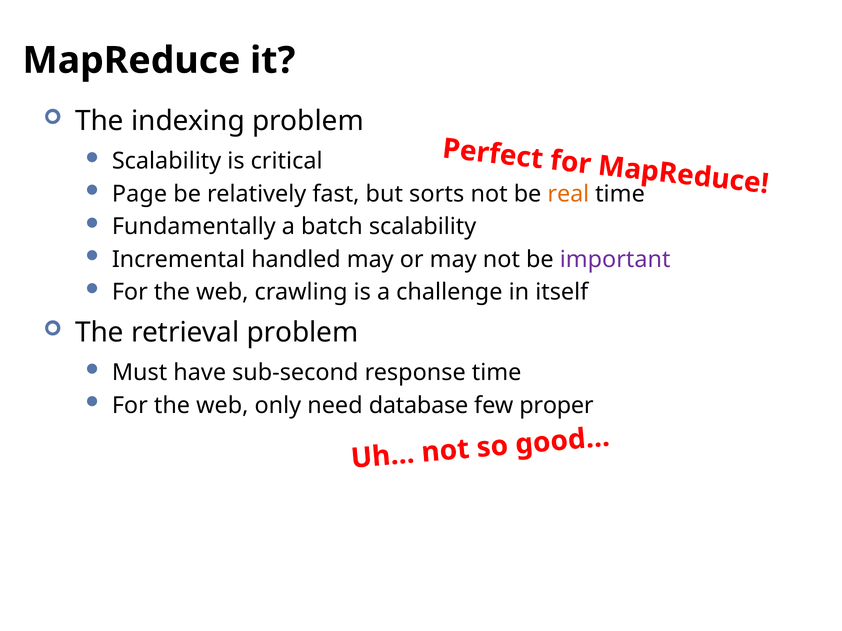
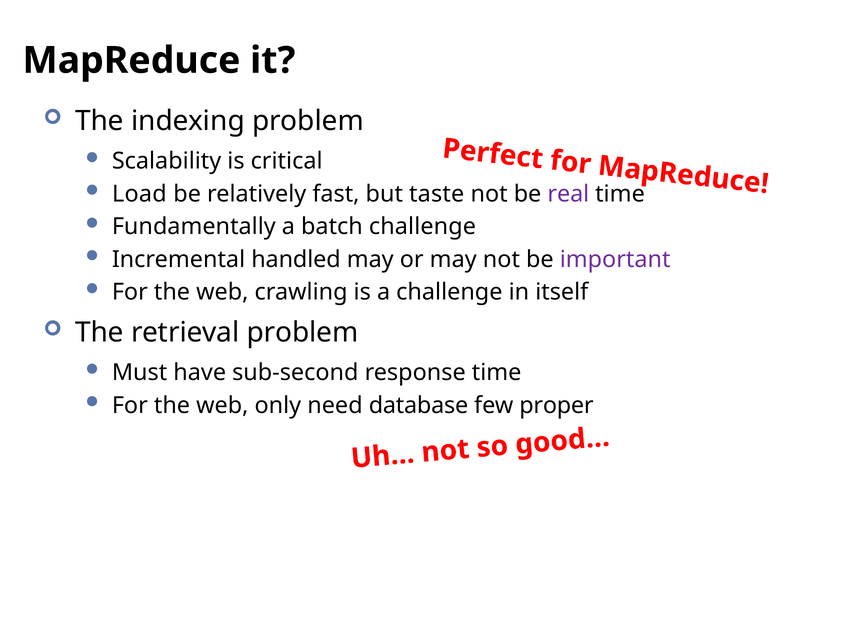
Page: Page -> Load (139, 194)
sorts: sorts -> taste (437, 194)
real colour: orange -> purple (568, 194)
batch scalability: scalability -> challenge (422, 227)
